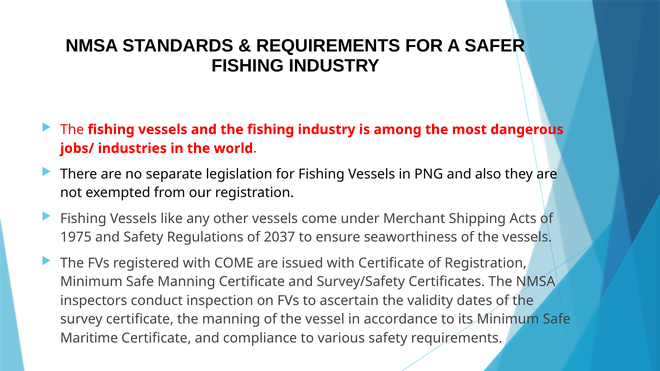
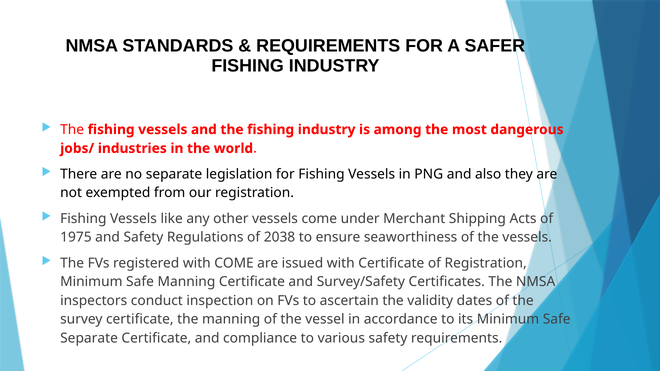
2037: 2037 -> 2038 (280, 237)
Maritime: Maritime -> Separate (89, 338)
